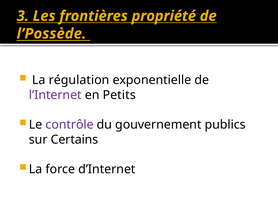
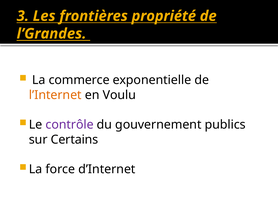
l’Possède: l’Possède -> l’Grandes (52, 34)
régulation: régulation -> commerce (79, 80)
l’Internet colour: purple -> orange (55, 95)
Petits: Petits -> Voulu (119, 95)
